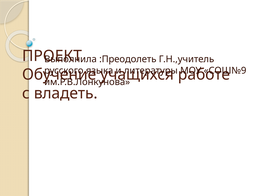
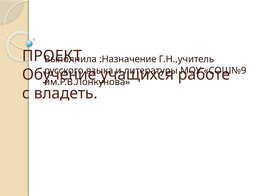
:Преодолеть: :Преодолеть -> :Назначение (128, 59)
